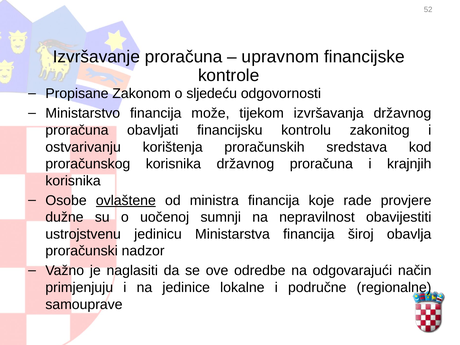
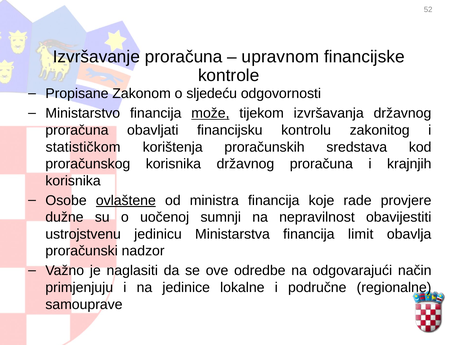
može underline: none -> present (210, 113)
ostvarivanju: ostvarivanju -> statističkom (83, 147)
široj: široj -> limit (361, 234)
